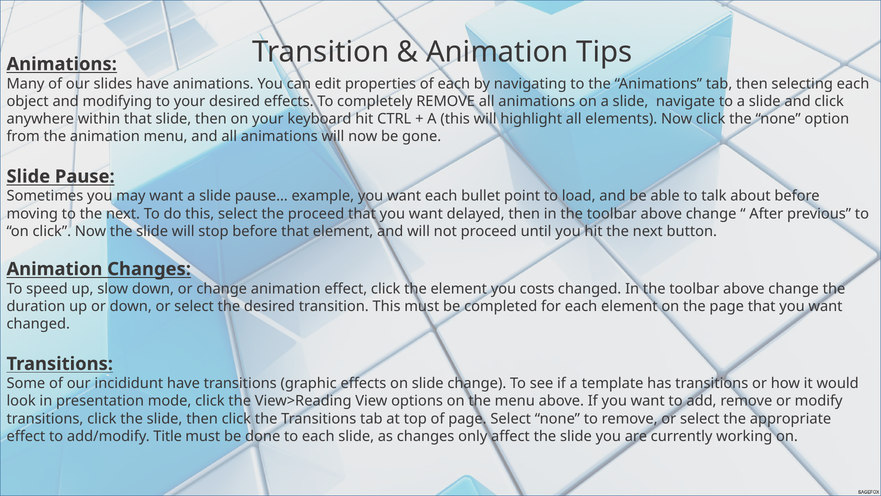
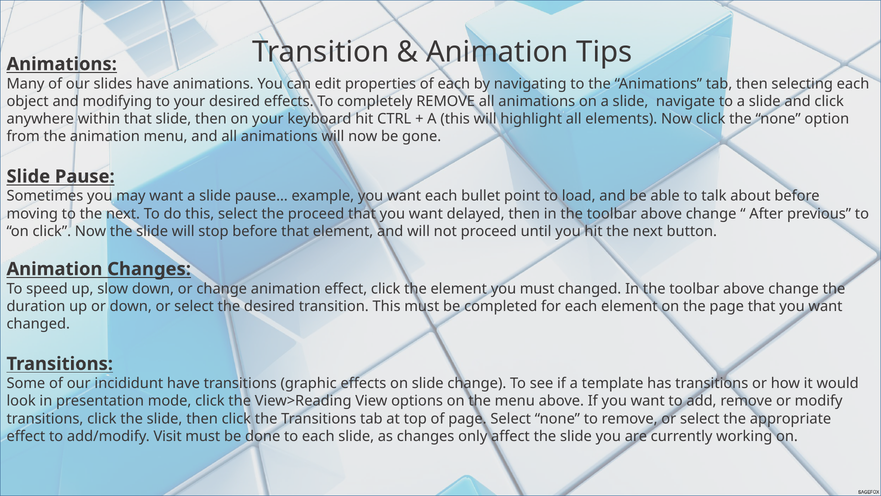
you costs: costs -> must (537, 288)
Title: Title -> Visit (168, 436)
